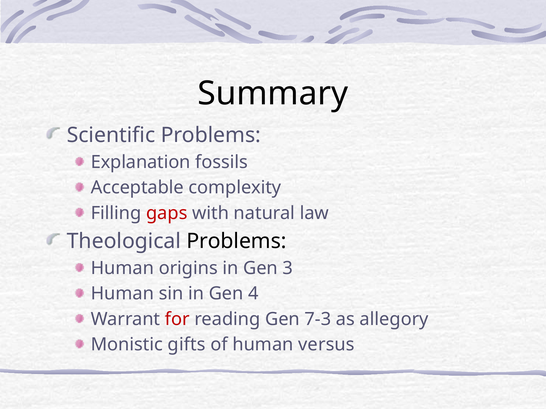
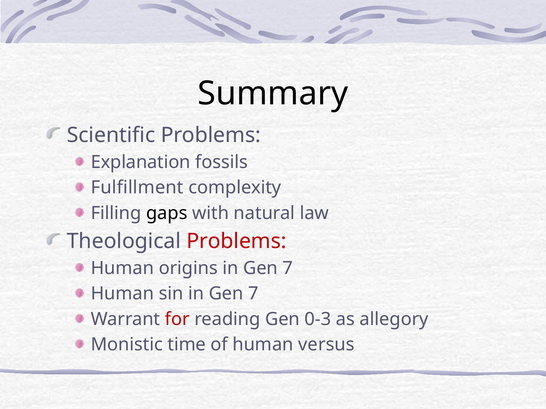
Acceptable: Acceptable -> Fulfillment (137, 188)
gaps colour: red -> black (167, 213)
Problems colour: black -> red (236, 241)
origins in Gen 3: 3 -> 7 (288, 269)
sin in Gen 4: 4 -> 7 (253, 294)
7-3: 7-3 -> 0-3 (318, 319)
gifts: gifts -> time (187, 345)
